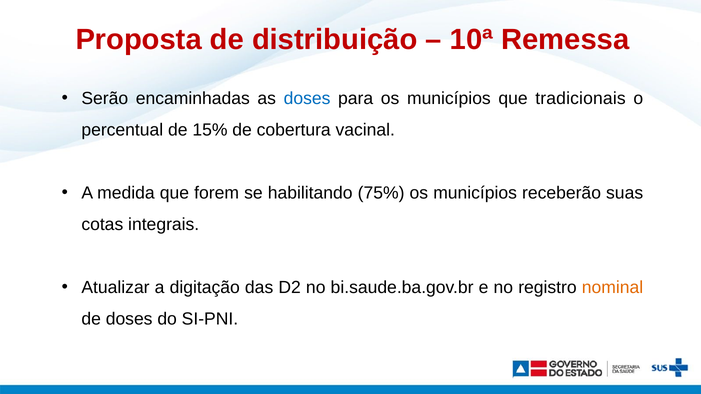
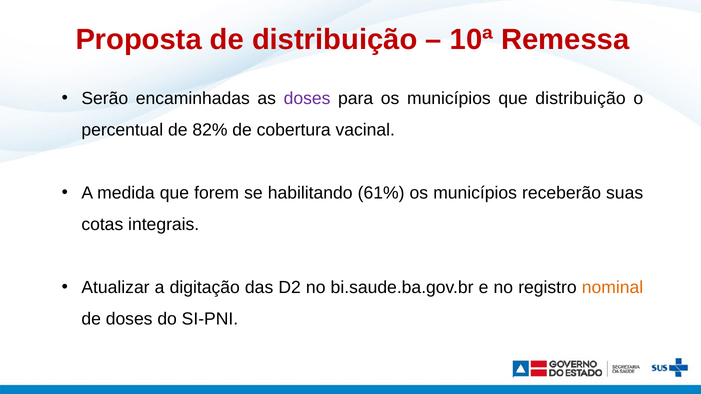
doses colour: blue -> purple (307, 99)
que tradicionais: tradicionais -> distribuição (581, 99)
15%: 15% -> 82% (210, 130)
75%: 75% -> 61% (381, 193)
